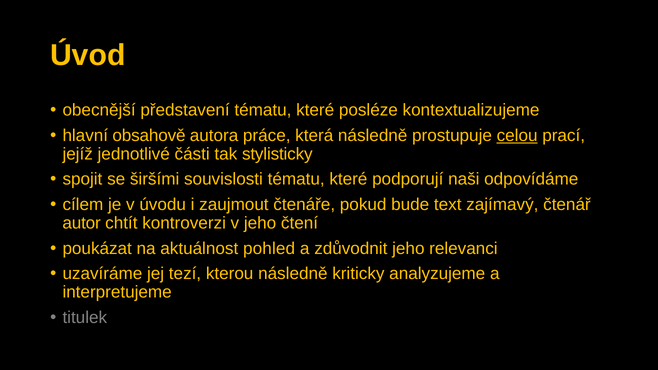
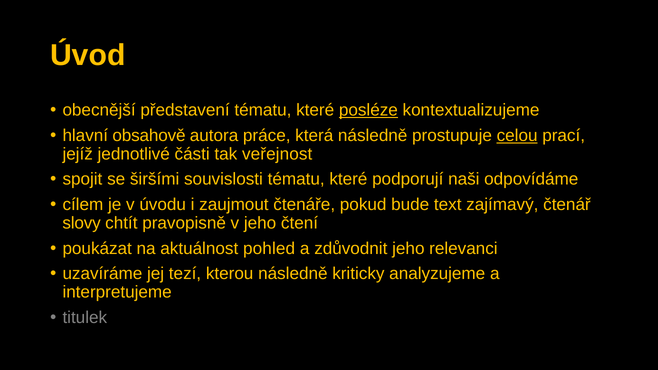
posléze underline: none -> present (368, 110)
stylisticky: stylisticky -> veřejnost (277, 154)
autor: autor -> slovy (82, 223)
kontroverzi: kontroverzi -> pravopisně (184, 223)
